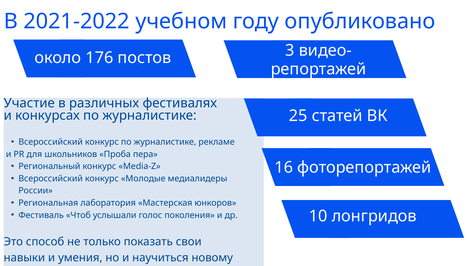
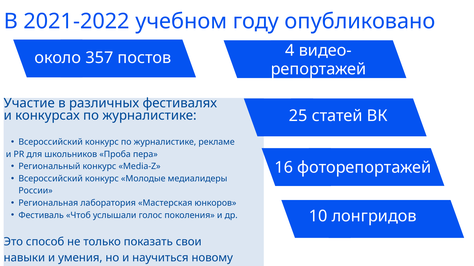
176: 176 -> 357 (99, 58)
3: 3 -> 4 (290, 51)
